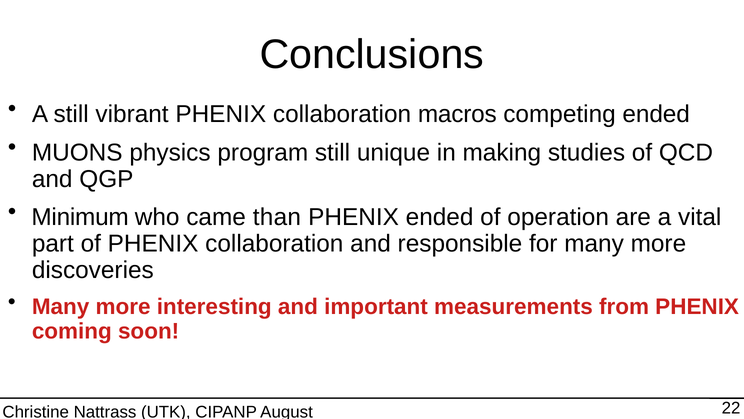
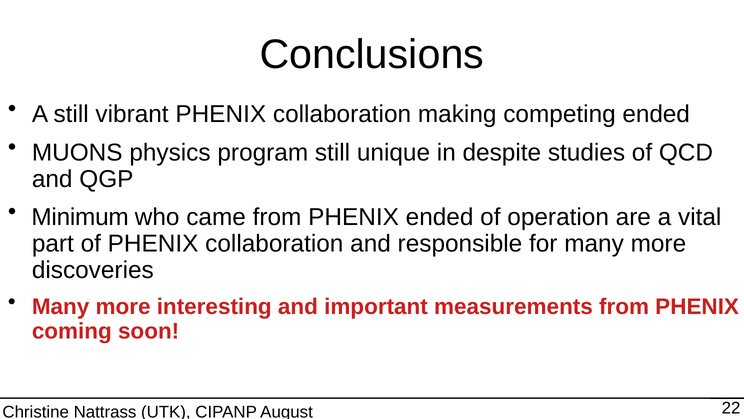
macros: macros -> making (457, 114)
making: making -> despite (502, 152)
came than: than -> from (277, 217)
